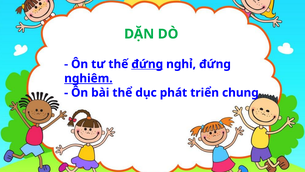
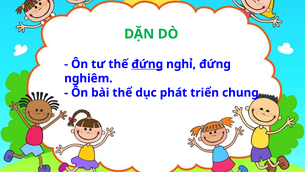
nghiêm underline: present -> none (88, 78)
